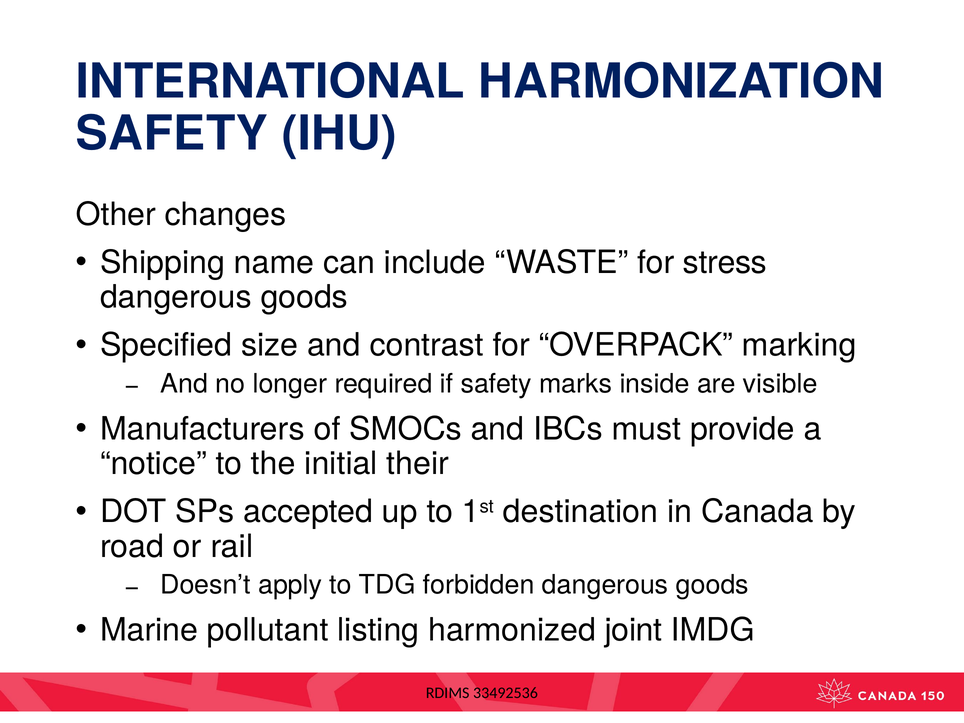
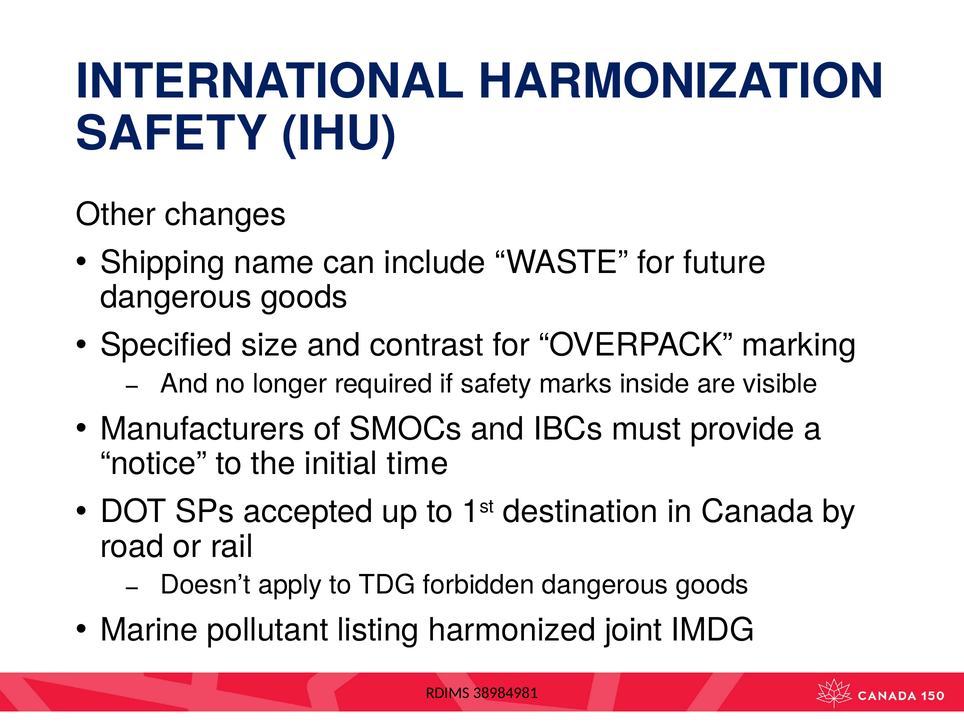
stress: stress -> future (725, 263)
their: their -> time (418, 464)
33492536: 33492536 -> 38984981 (506, 693)
